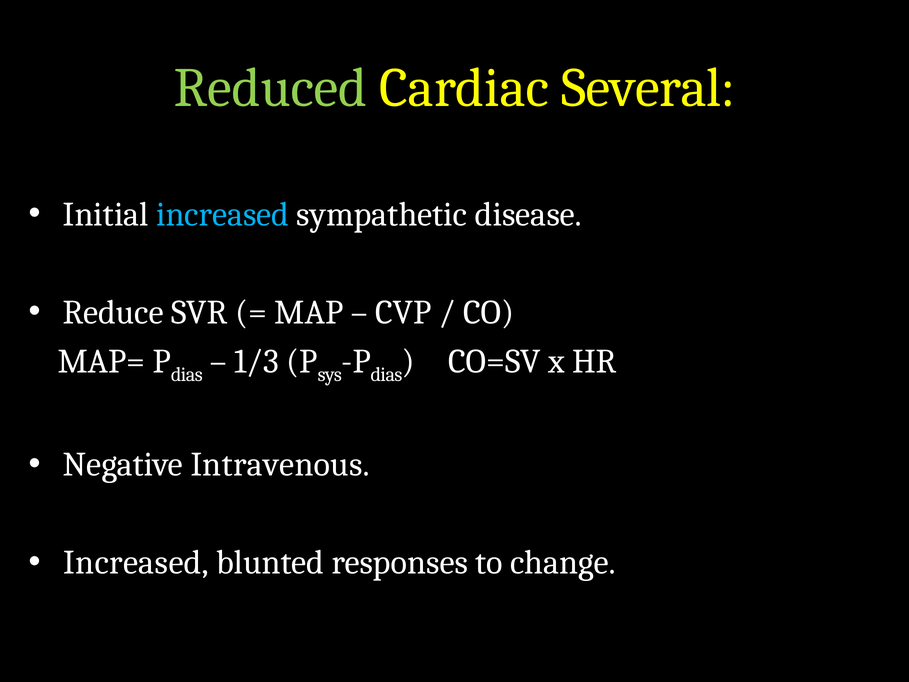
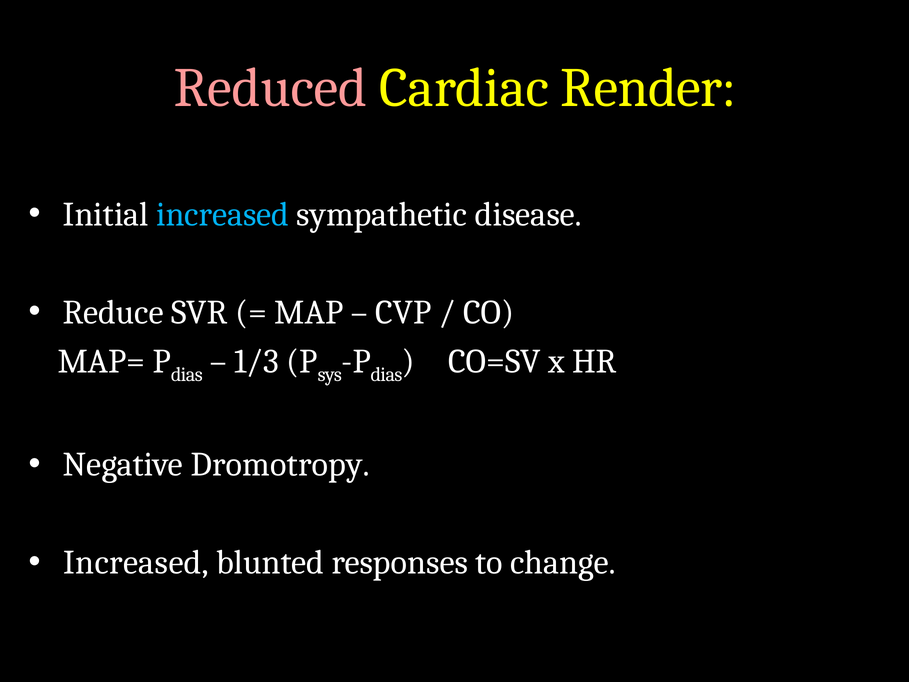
Reduced colour: light green -> pink (270, 88)
Several: Several -> Render (648, 88)
Intravenous: Intravenous -> Dromotropy (280, 464)
